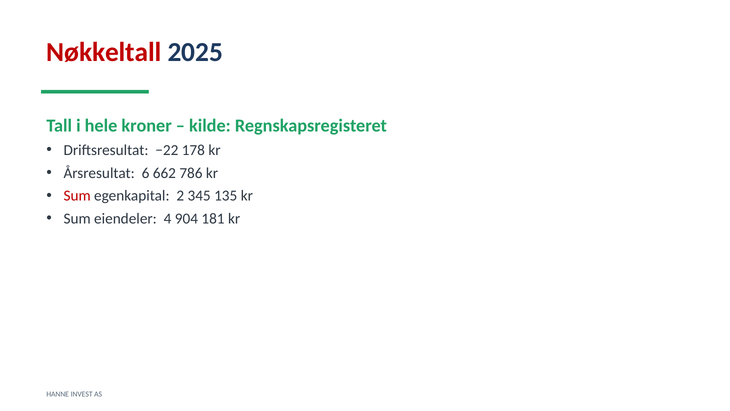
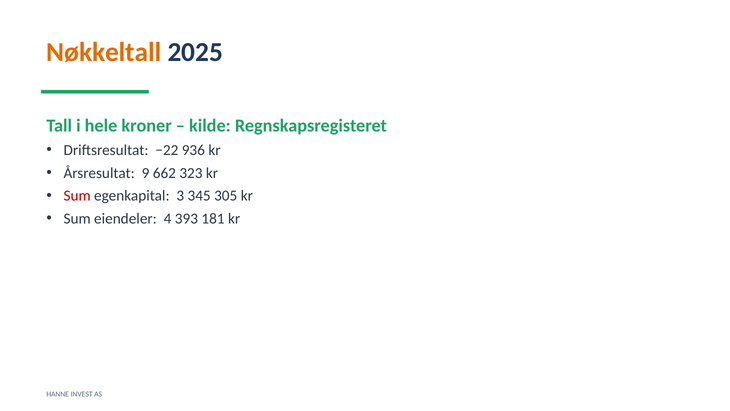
Nøkkeltall colour: red -> orange (104, 52)
178: 178 -> 936 (193, 150)
6: 6 -> 9 (145, 173)
786: 786 -> 323 (191, 173)
2: 2 -> 3 (180, 196)
135: 135 -> 305 (226, 196)
904: 904 -> 393 (186, 219)
